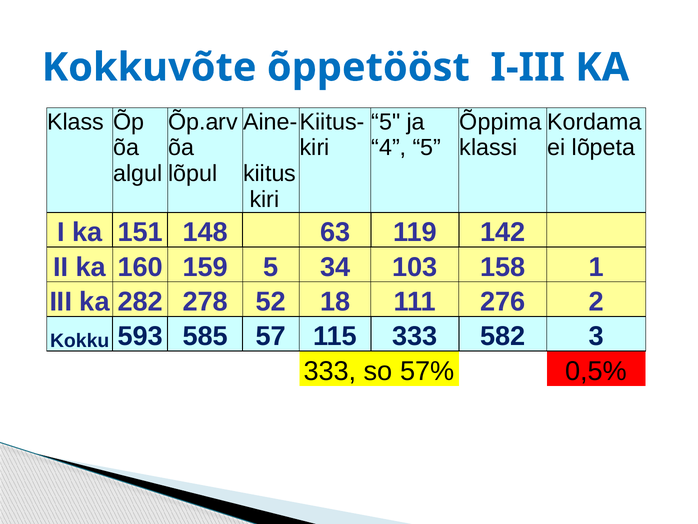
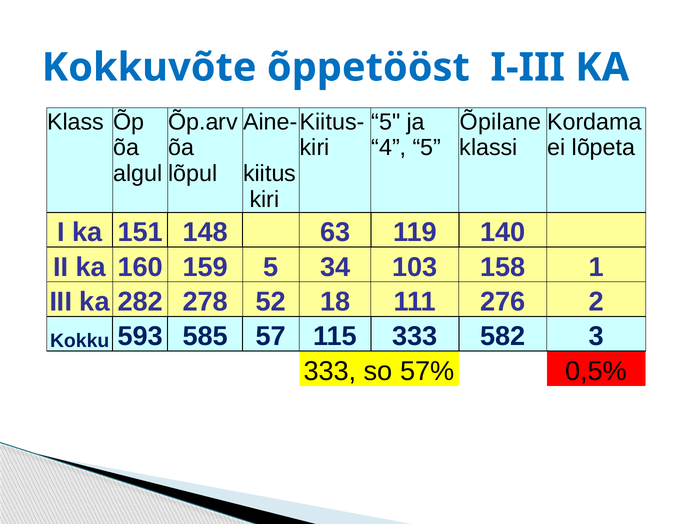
Õppima: Õppima -> Õpilane (501, 122)
142: 142 -> 140 (503, 232)
